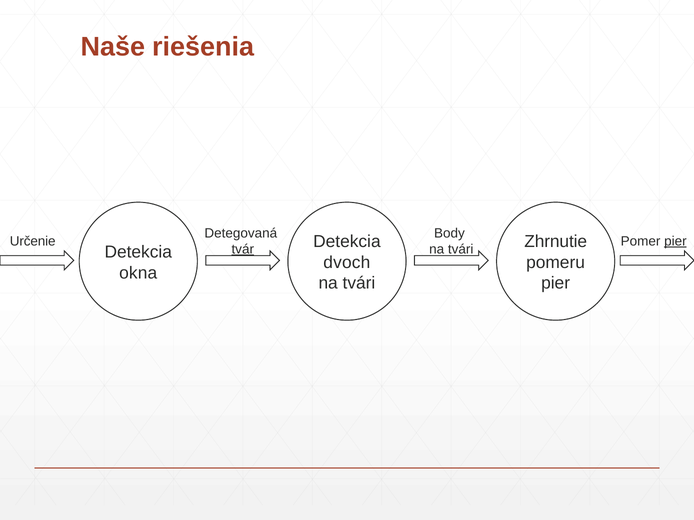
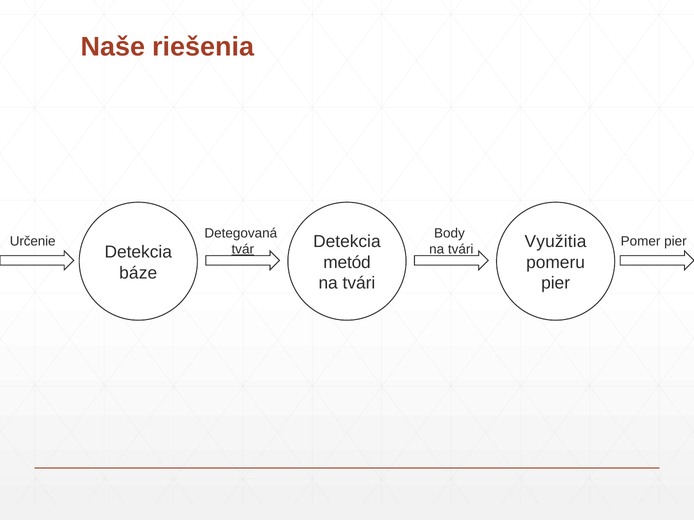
Zhrnutie: Zhrnutie -> Využitia (556, 242)
pier underline: present -> none (675, 242)
dvoch: dvoch -> metód (347, 263)
okna: okna -> báze (138, 273)
